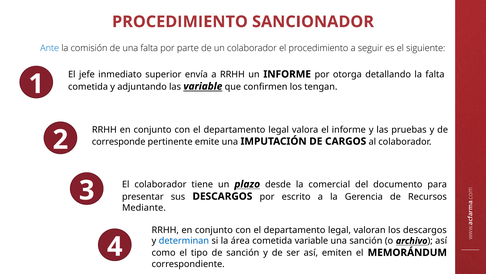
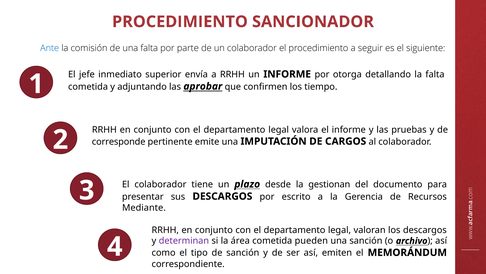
las variable: variable -> aprobar (203, 86)
tengan: tengan -> tiempo (321, 87)
comercial: comercial -> gestionan (329, 184)
determinan colour: blue -> purple (184, 240)
cometida variable: variable -> pueden (311, 240)
